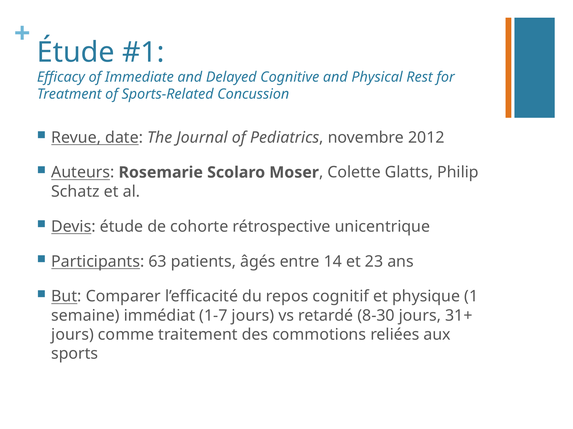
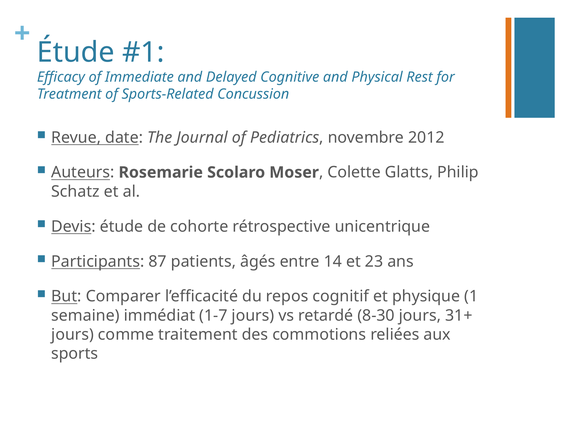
63: 63 -> 87 (158, 262)
